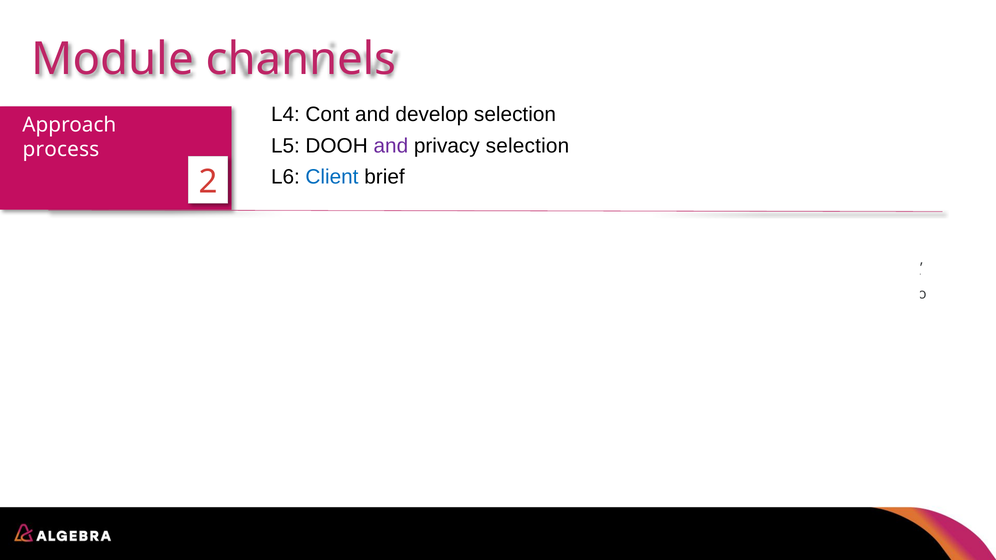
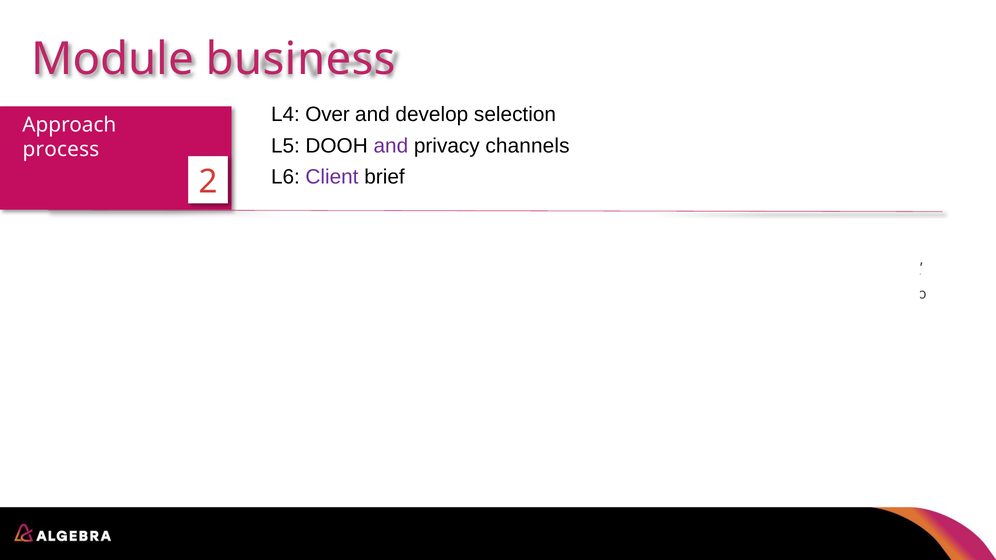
Module channels: channels -> business (301, 59)
Cont: Cont -> Over (328, 115)
privacy selection: selection -> channels (527, 146)
Client colour: blue -> purple (332, 177)
